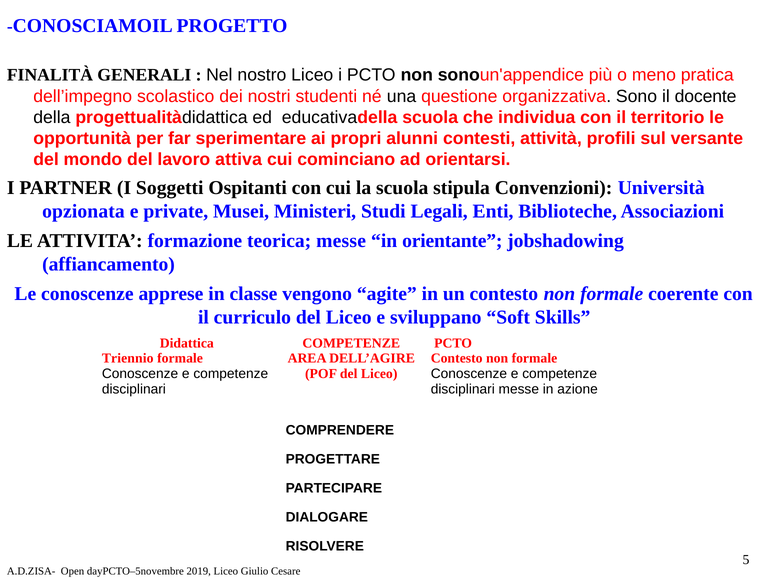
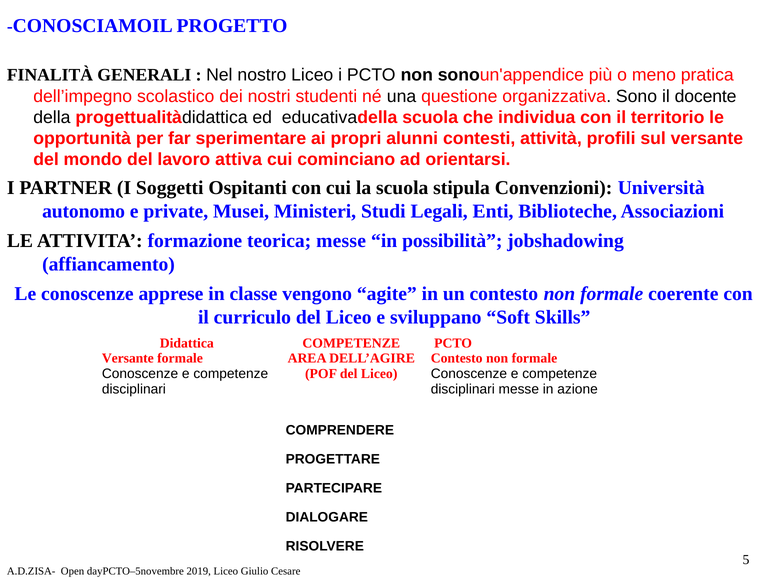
opzionata: opzionata -> autonomo (84, 212)
orientante: orientante -> possibilità (452, 241)
Triennio: Triennio -> Versante (128, 359)
